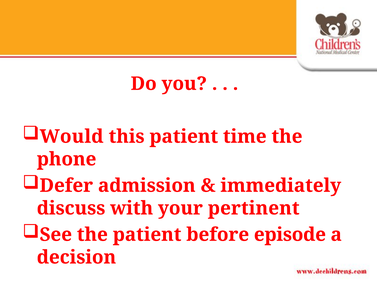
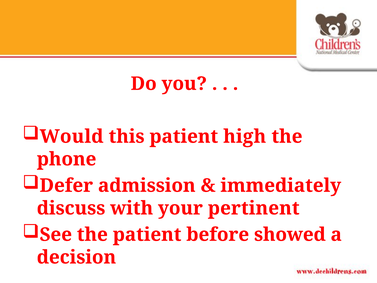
time: time -> high (245, 136)
episode: episode -> showed (290, 234)
